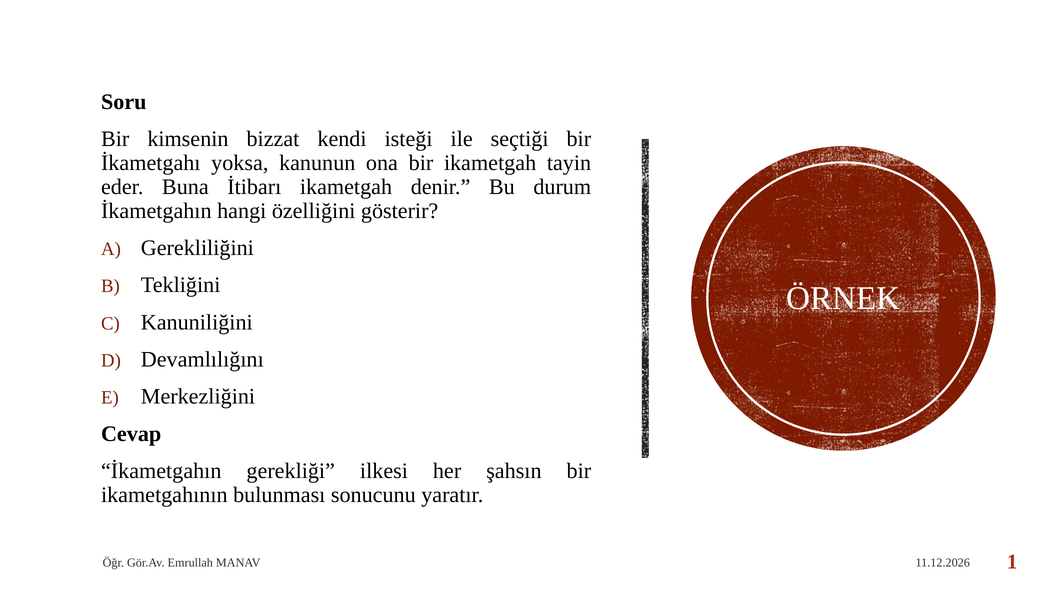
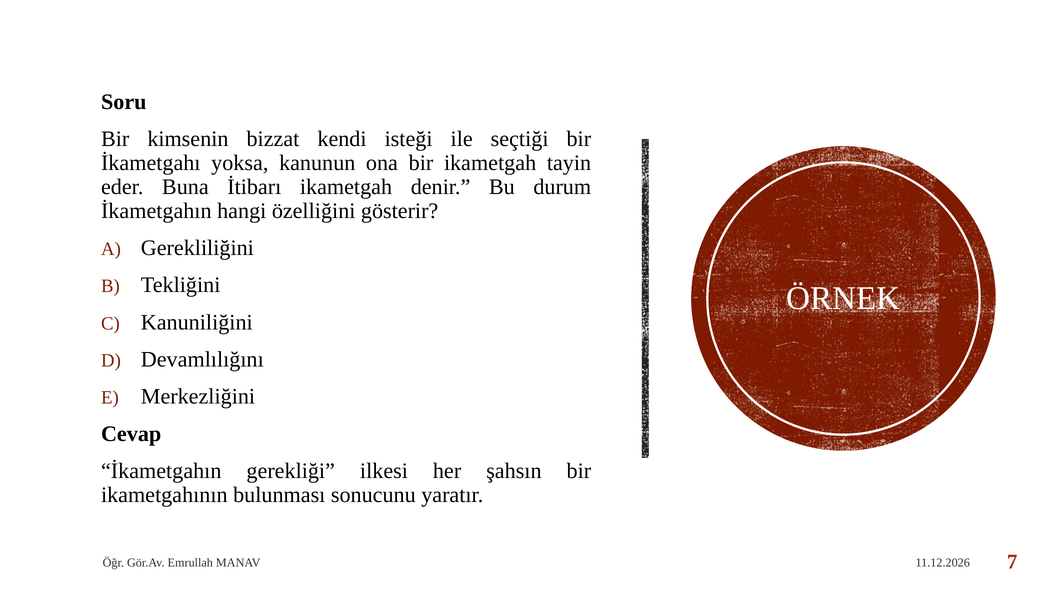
1: 1 -> 7 (1012, 562)
